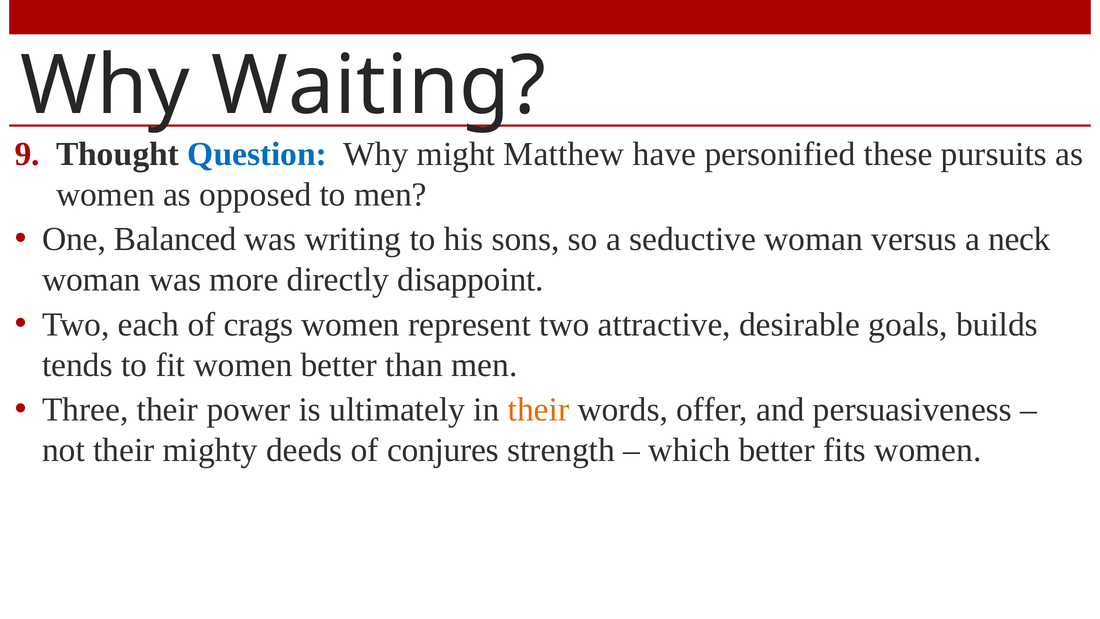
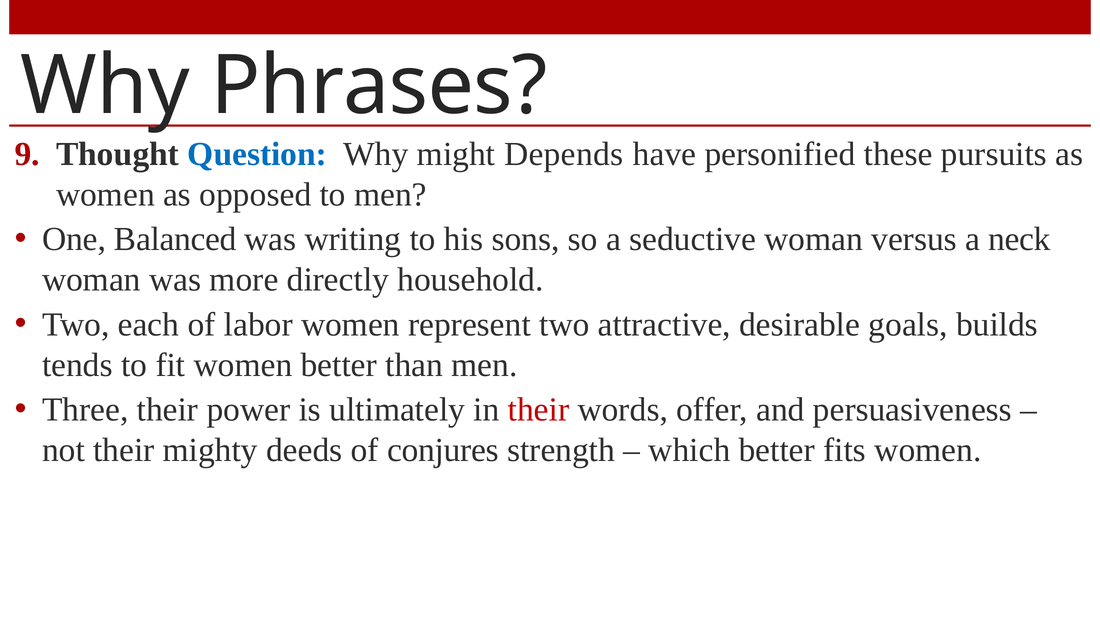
Waiting: Waiting -> Phrases (379, 86)
Matthew: Matthew -> Depends (564, 154)
disappoint: disappoint -> household (471, 280)
crags: crags -> labor (258, 324)
their colour: orange -> red (539, 410)
